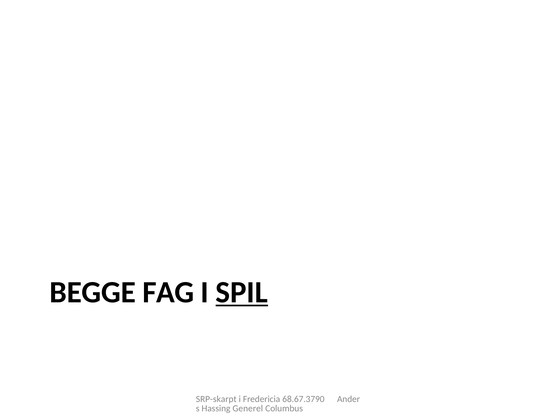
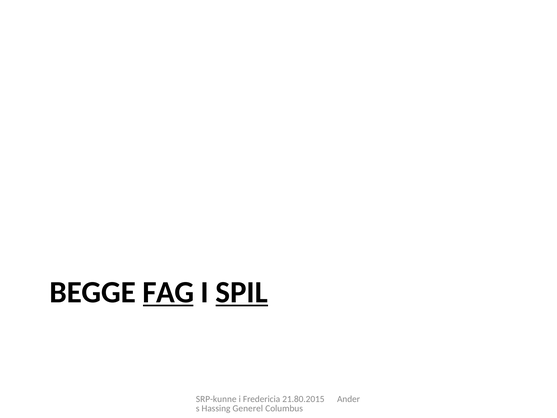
FAG underline: none -> present (168, 292)
SRP-skarpt: SRP-skarpt -> SRP-kunne (216, 399)
68.67.3790: 68.67.3790 -> 21.80.2015 (303, 399)
